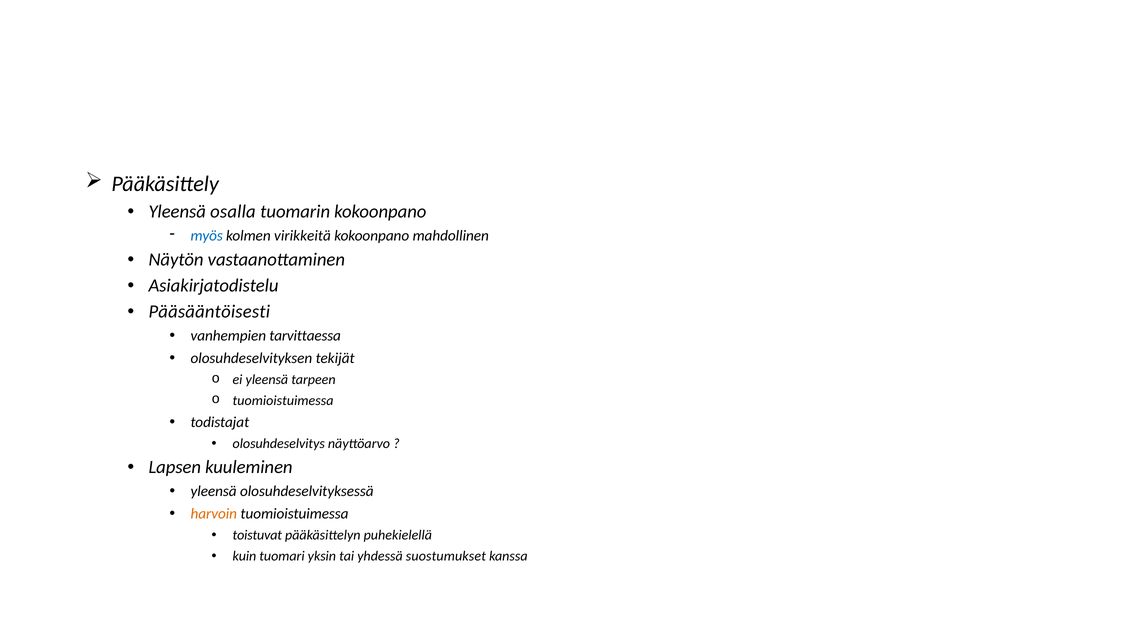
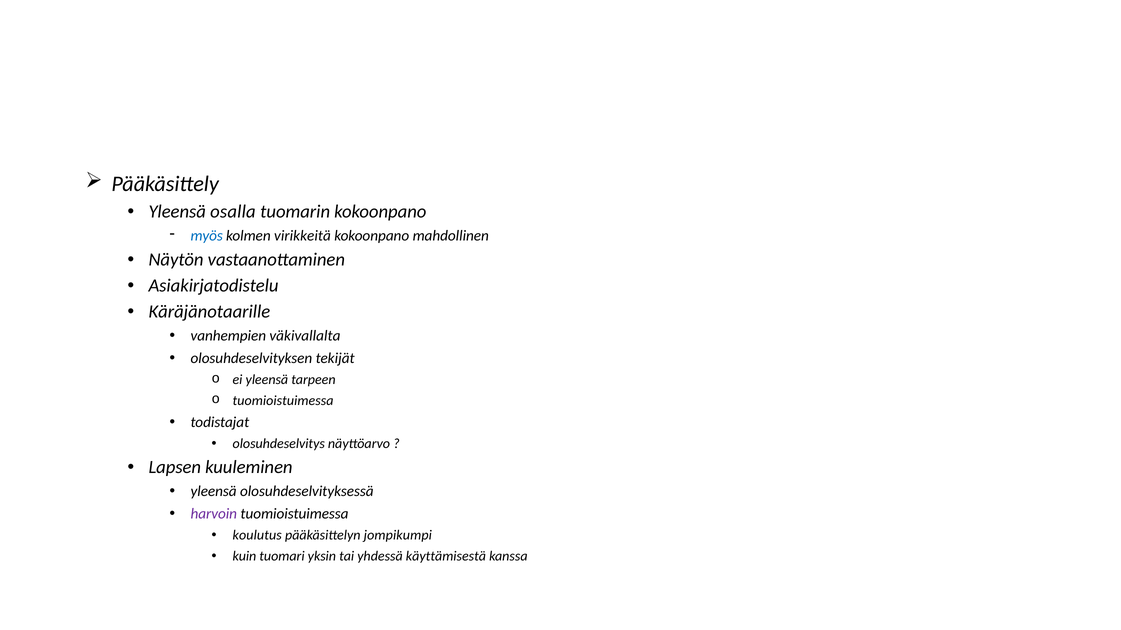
Pääsääntöisesti: Pääsääntöisesti -> Käräjänotaarille (209, 312)
tarvittaessa: tarvittaessa -> väkivallalta (305, 336)
harvoin colour: orange -> purple (214, 514)
toistuvat: toistuvat -> koulutus (257, 536)
puhekielellä: puhekielellä -> jompikumpi (398, 536)
suostumukset: suostumukset -> käyttämisestä (446, 557)
